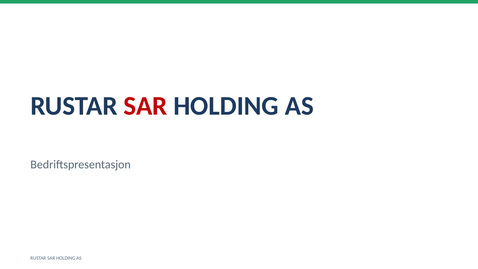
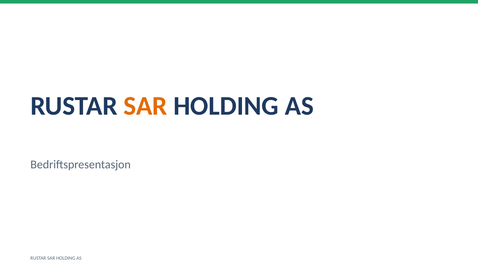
SAR colour: red -> orange (145, 106)
